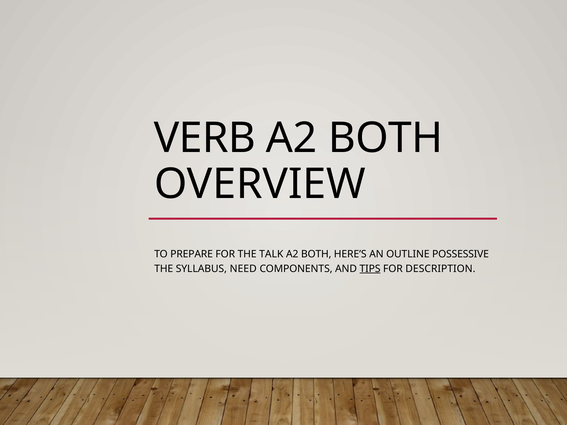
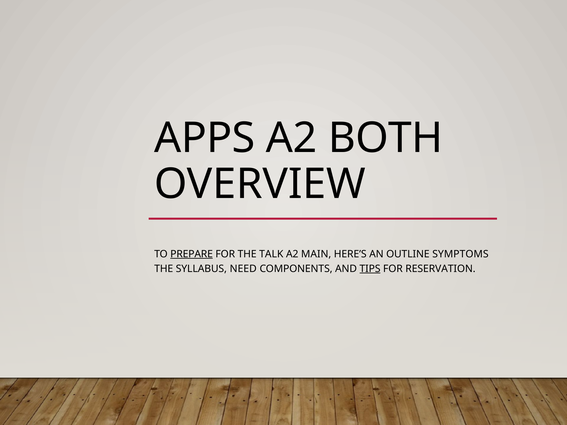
VERB: VERB -> APPS (205, 138)
PREPARE underline: none -> present (192, 254)
BOTH: BOTH -> MAIN (316, 254)
POSSESSIVE: POSSESSIVE -> SYMPTOMS (460, 254)
DESCRIPTION: DESCRIPTION -> RESERVATION (440, 269)
